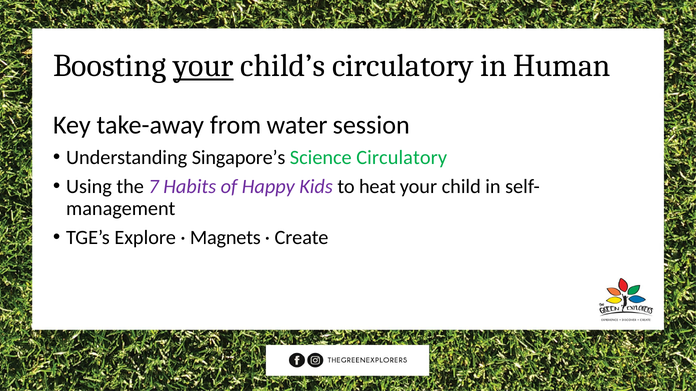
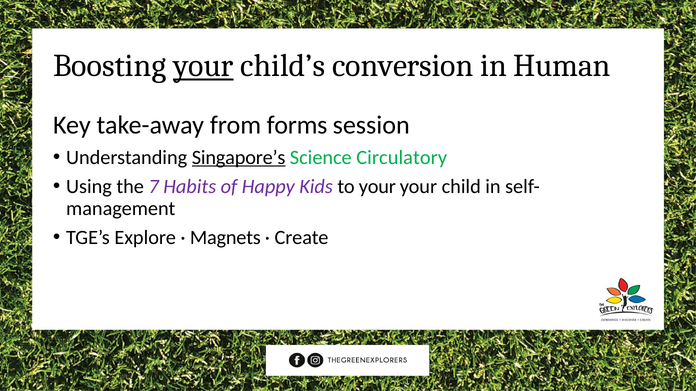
child’s circulatory: circulatory -> conversion (403, 66)
water: water -> forms (297, 125)
Singapore’s underline: none -> present (239, 158)
to heat: heat -> your (377, 187)
